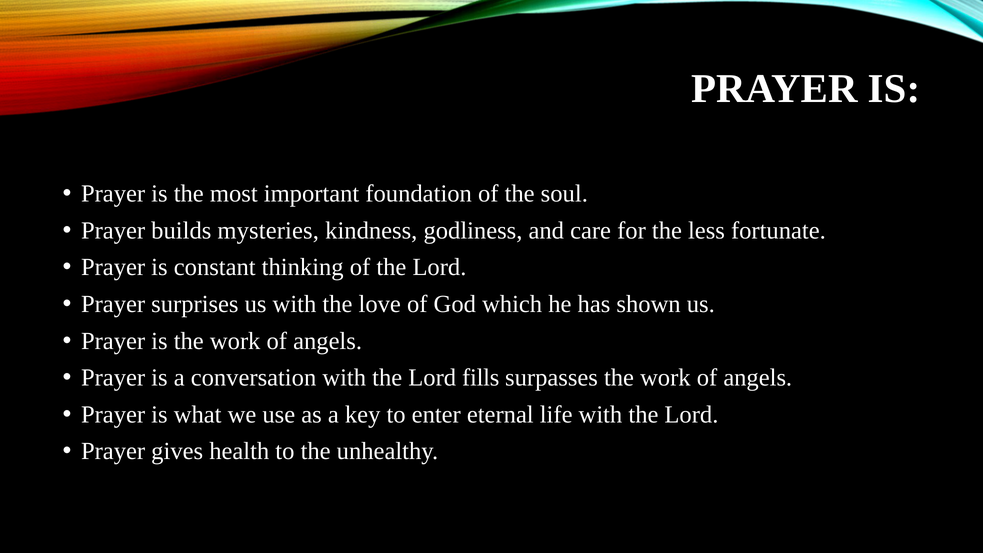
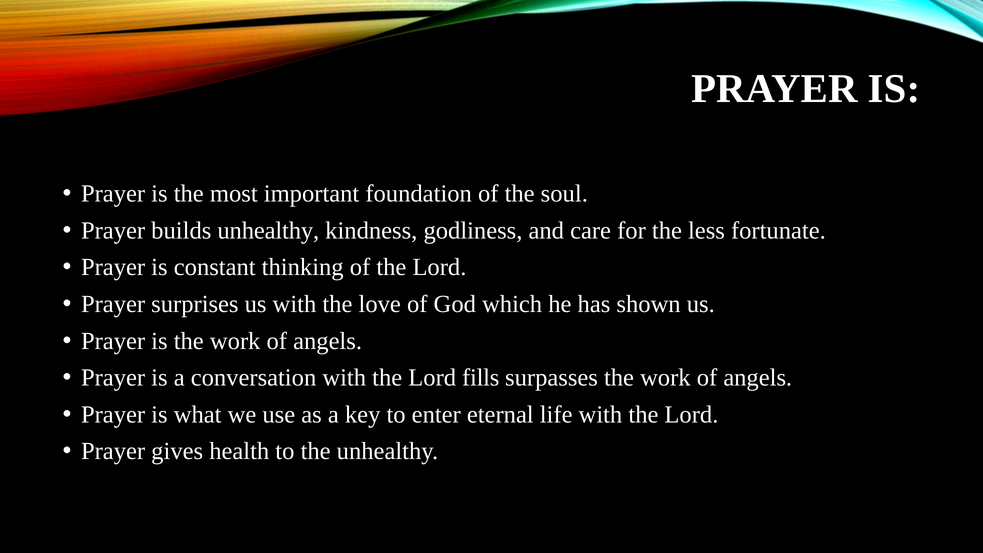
builds mysteries: mysteries -> unhealthy (268, 231)
